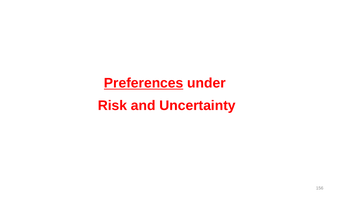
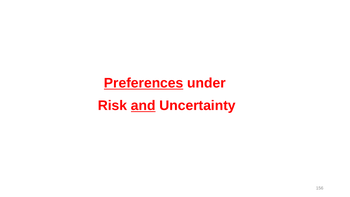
and underline: none -> present (143, 106)
